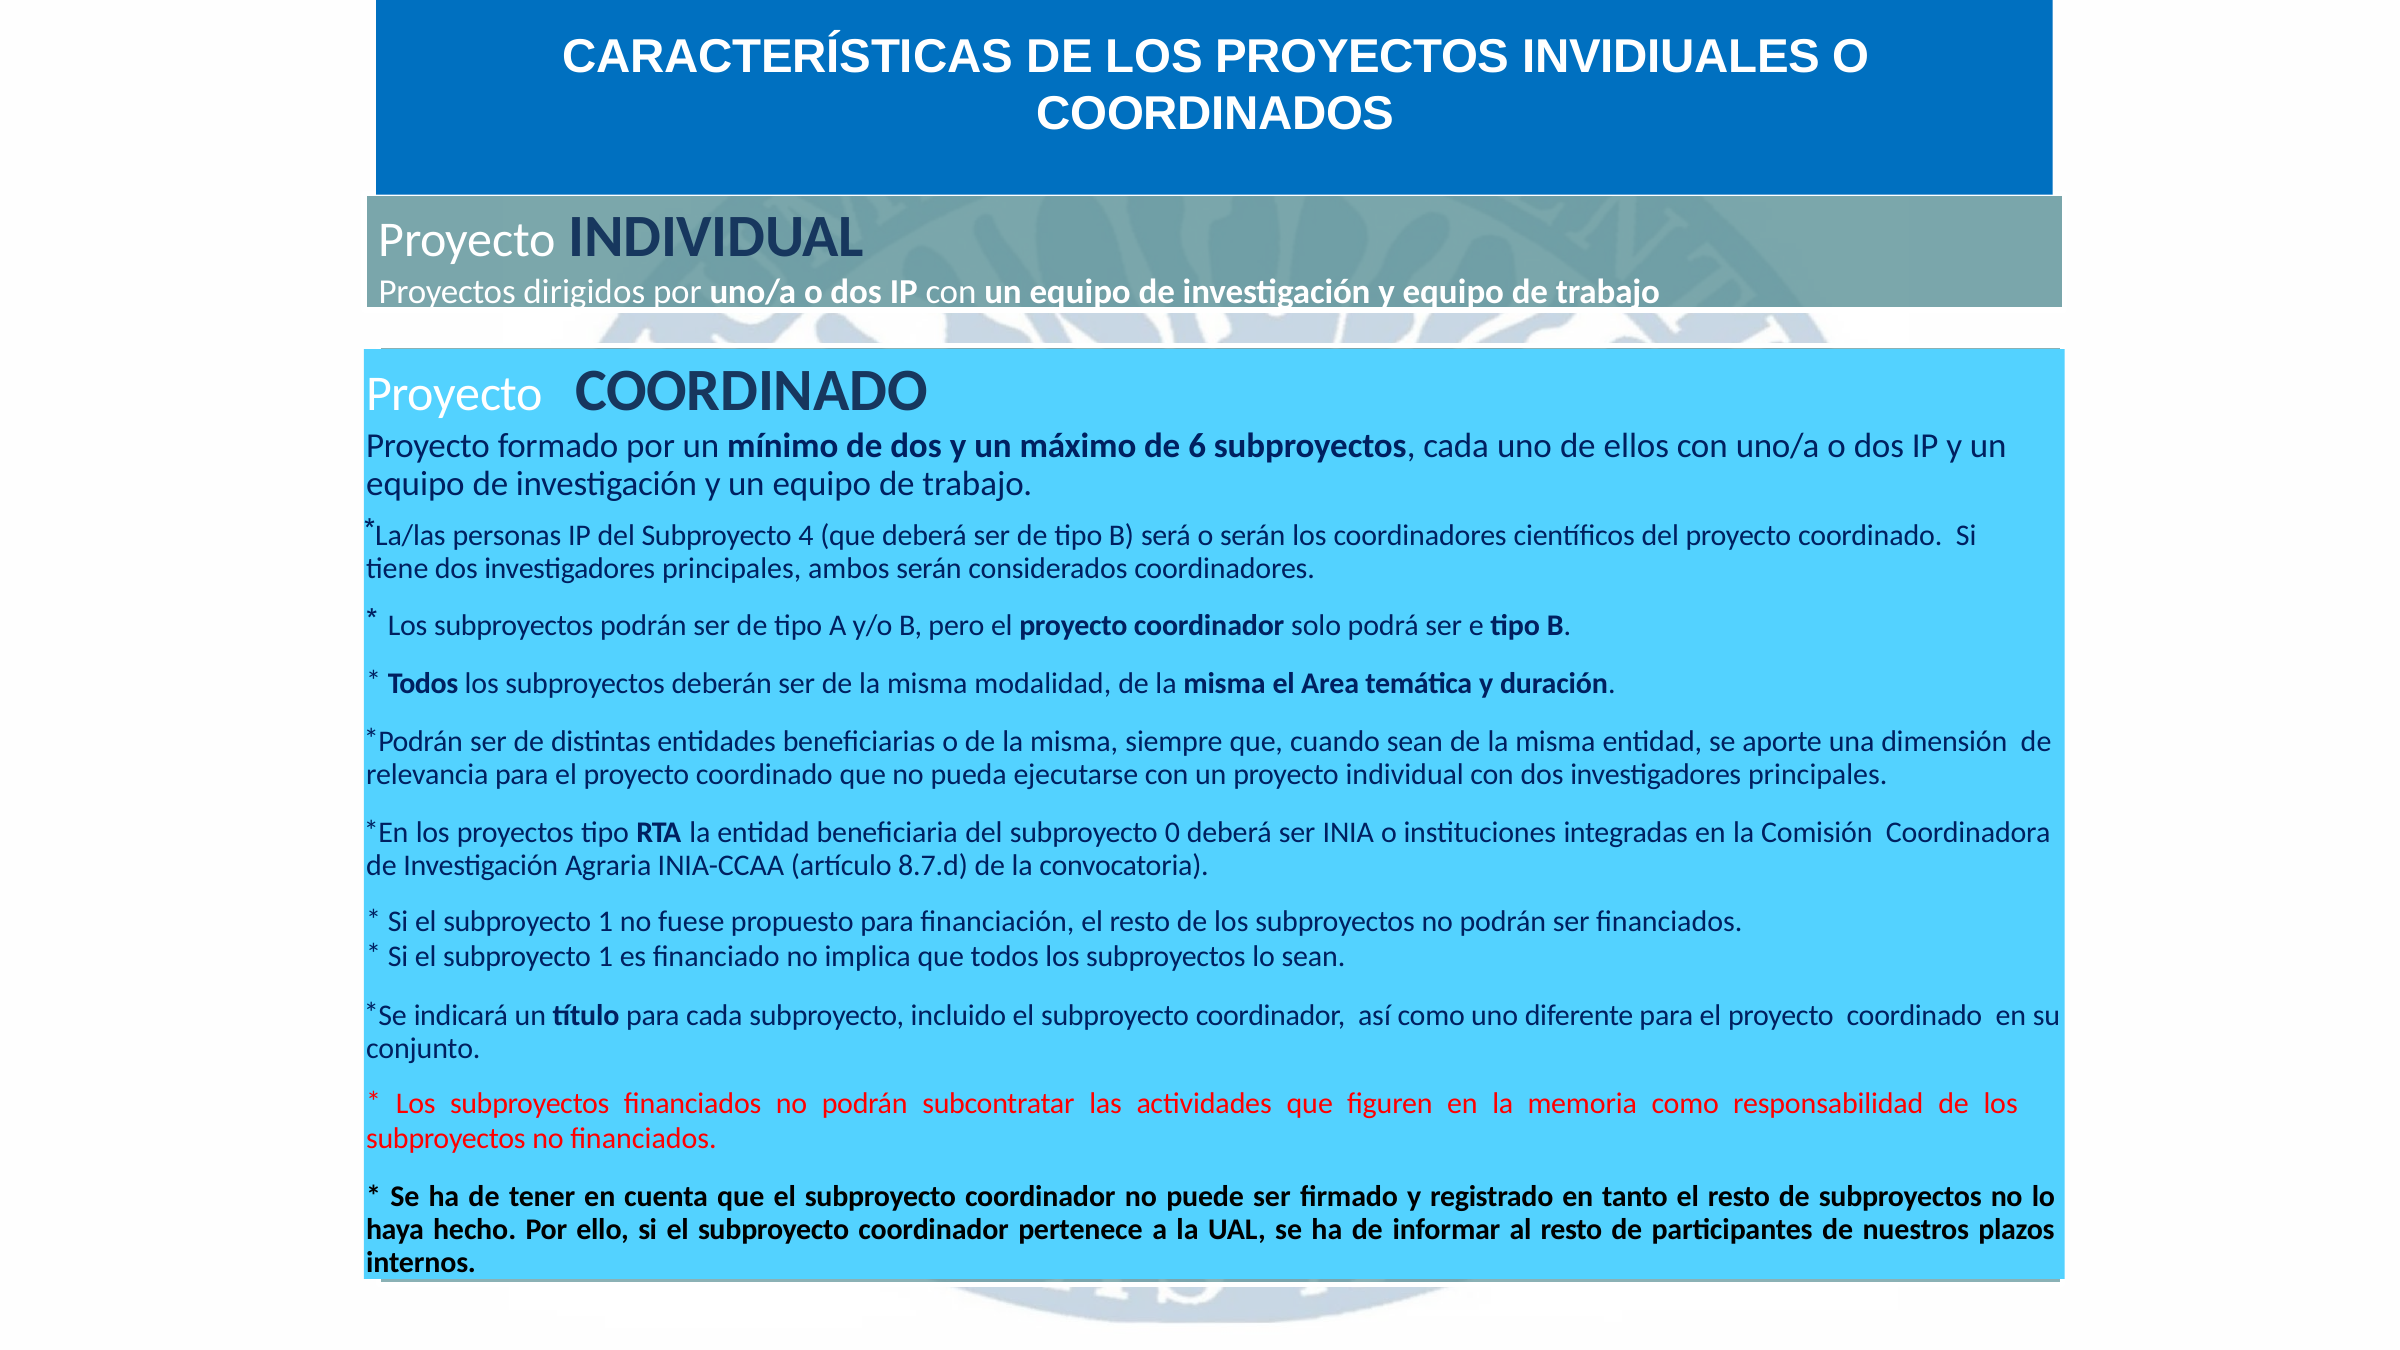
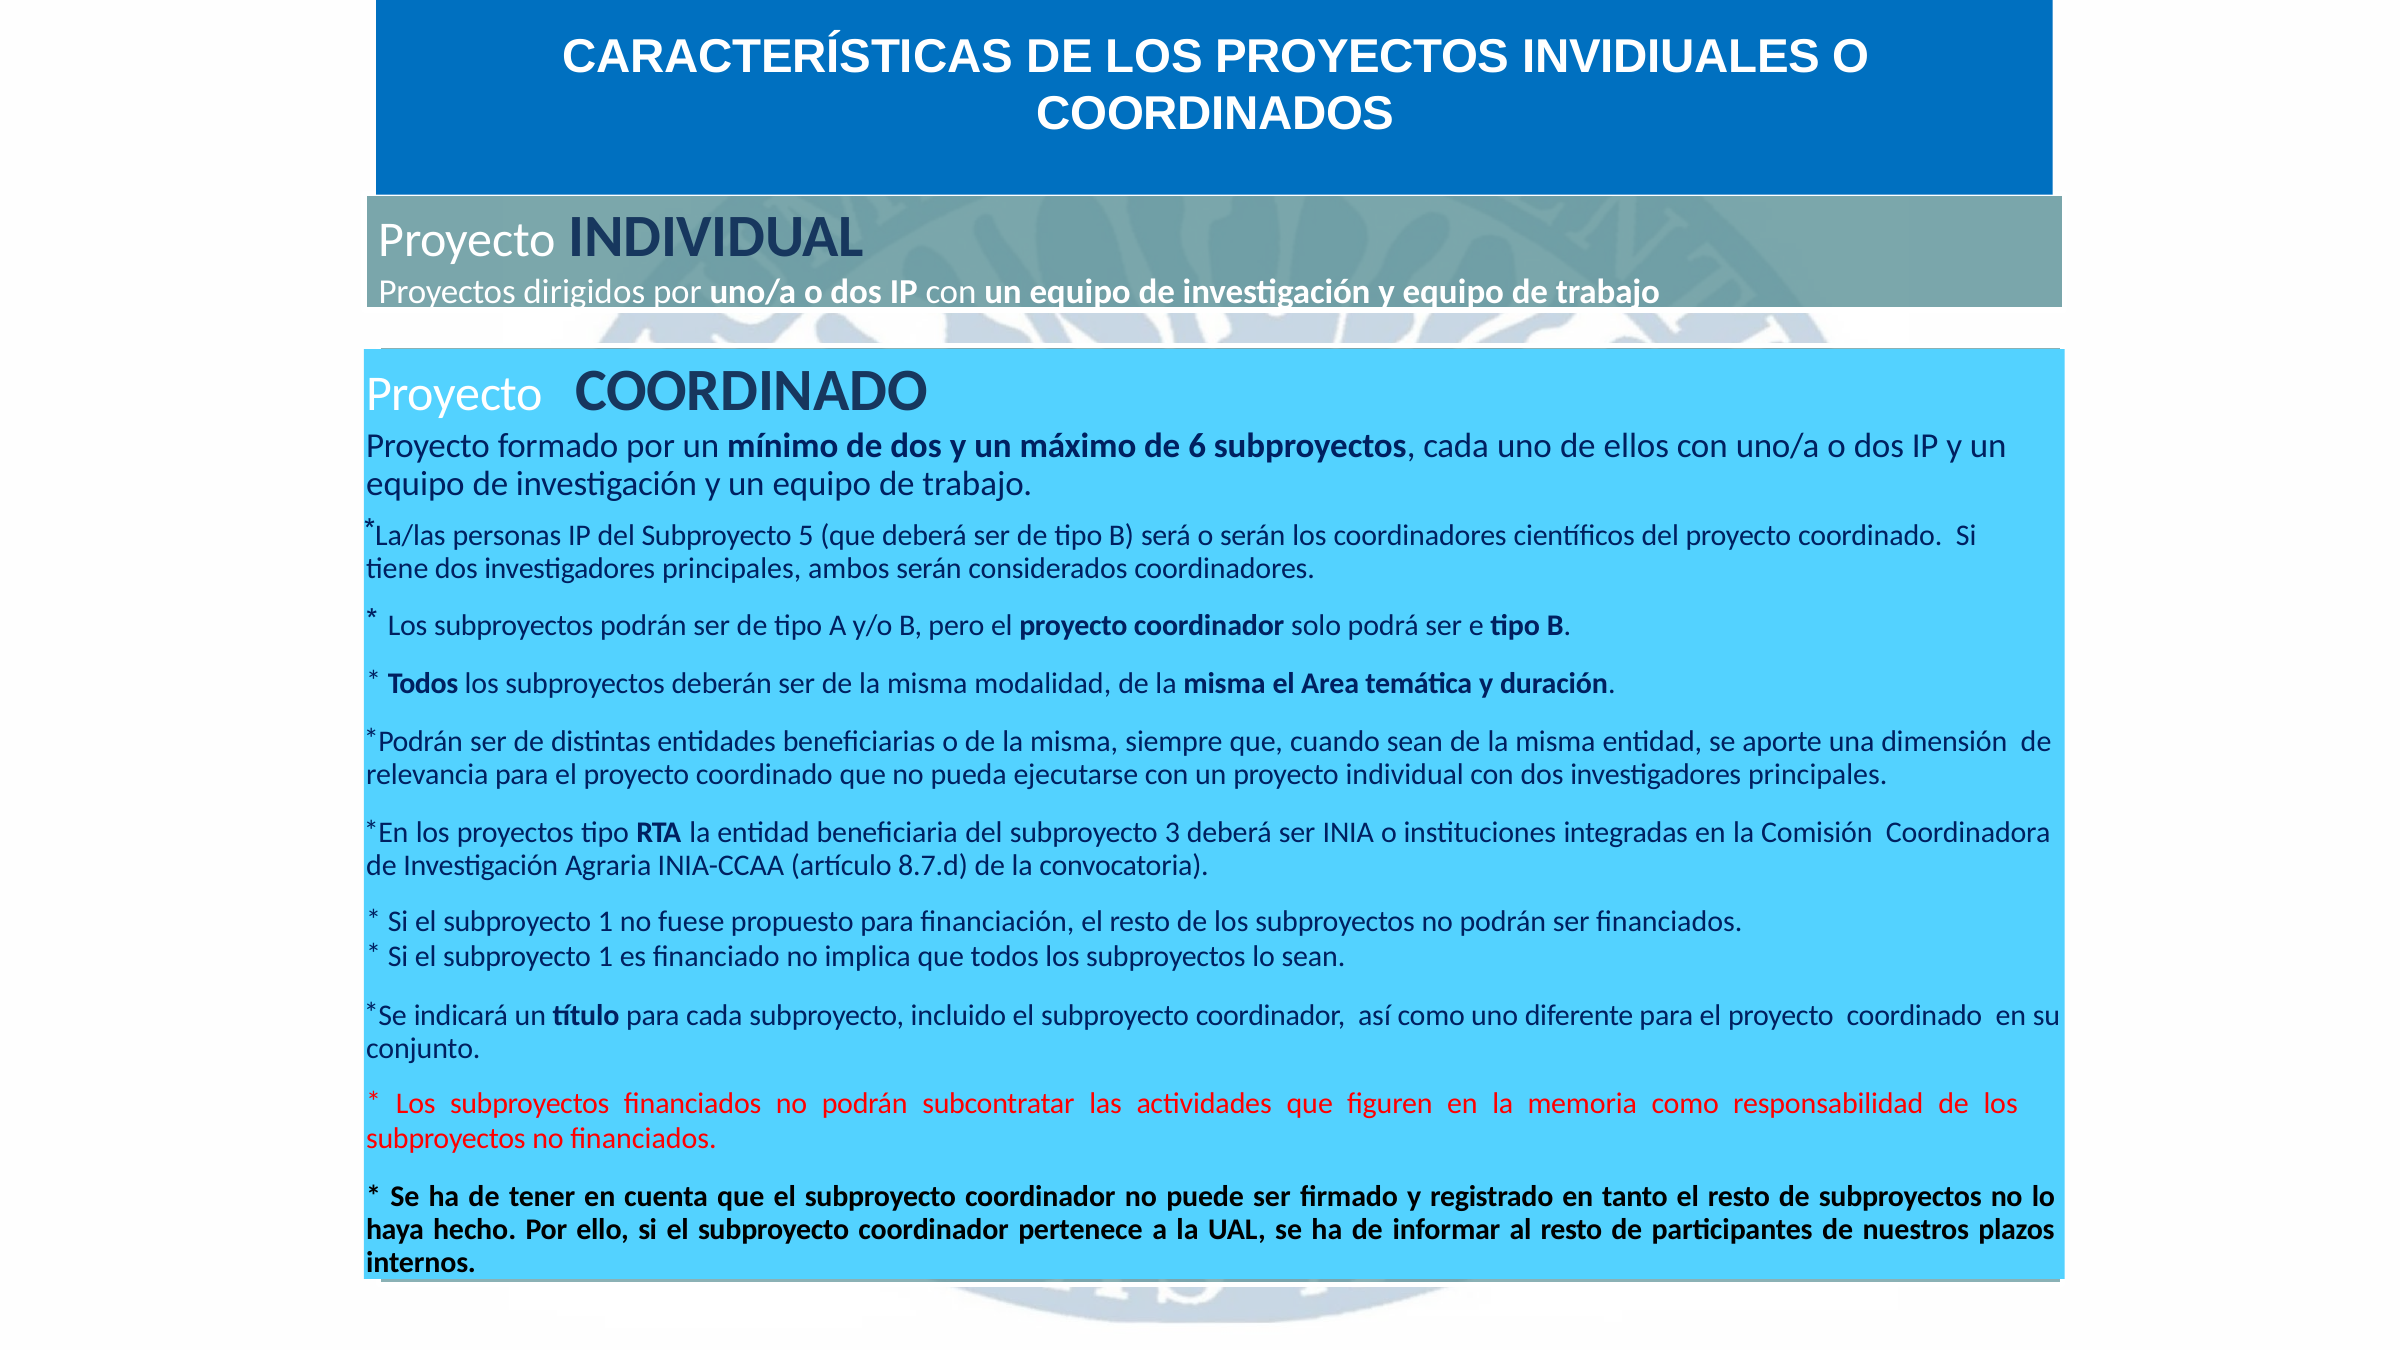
4: 4 -> 5 (806, 535)
0: 0 -> 3 (1173, 833)
